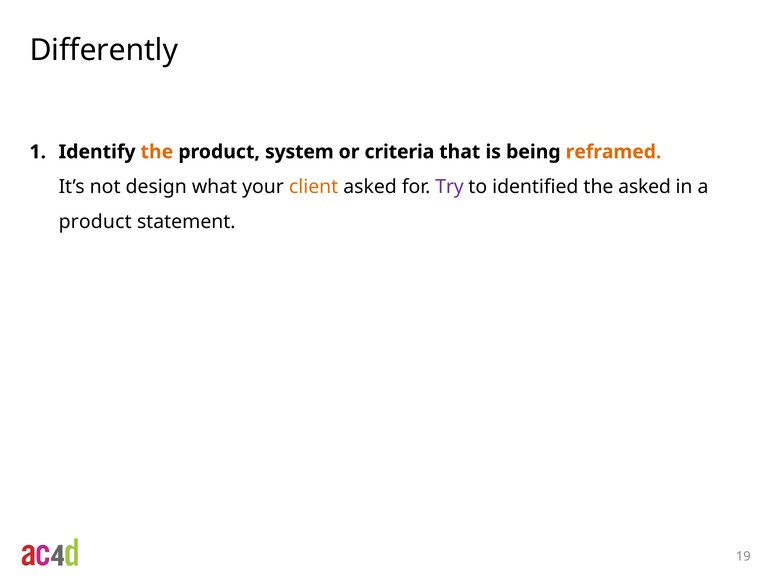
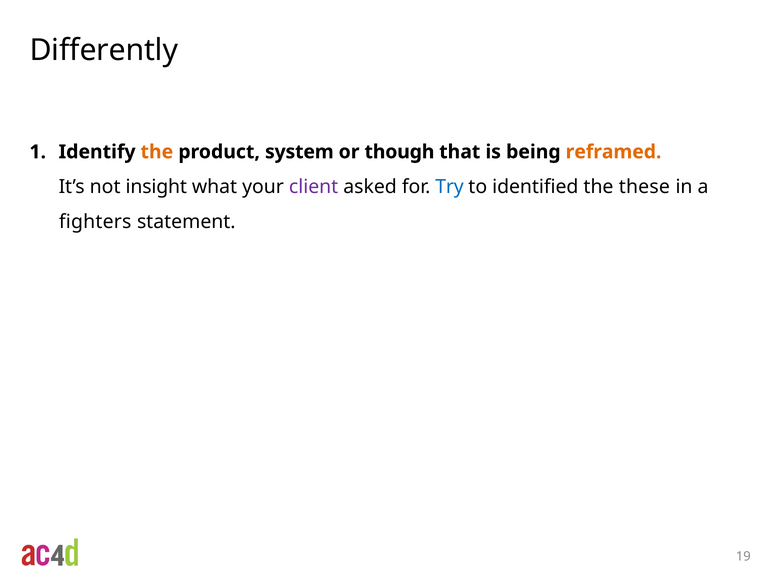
criteria: criteria -> though (399, 152)
design: design -> insight (156, 187)
client colour: orange -> purple (314, 187)
Try colour: purple -> blue (450, 187)
the asked: asked -> these (644, 187)
product: product -> fighters (95, 222)
